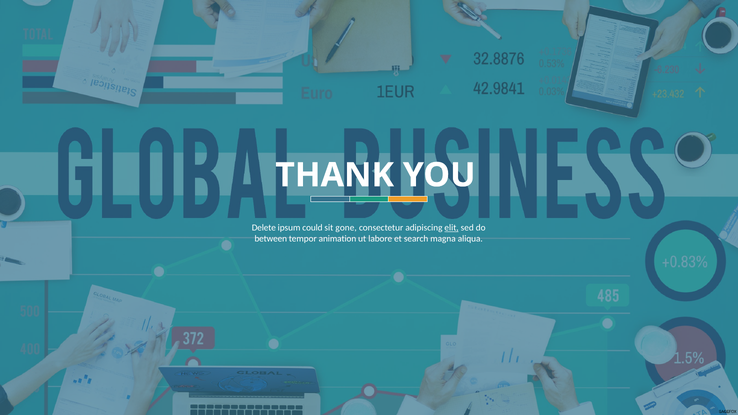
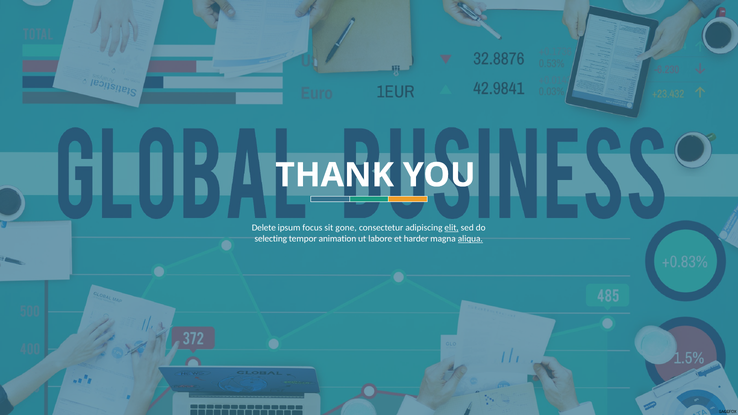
could: could -> focus (312, 228)
between: between -> selecting (271, 239)
search: search -> harder (416, 239)
aliqua underline: none -> present (470, 239)
